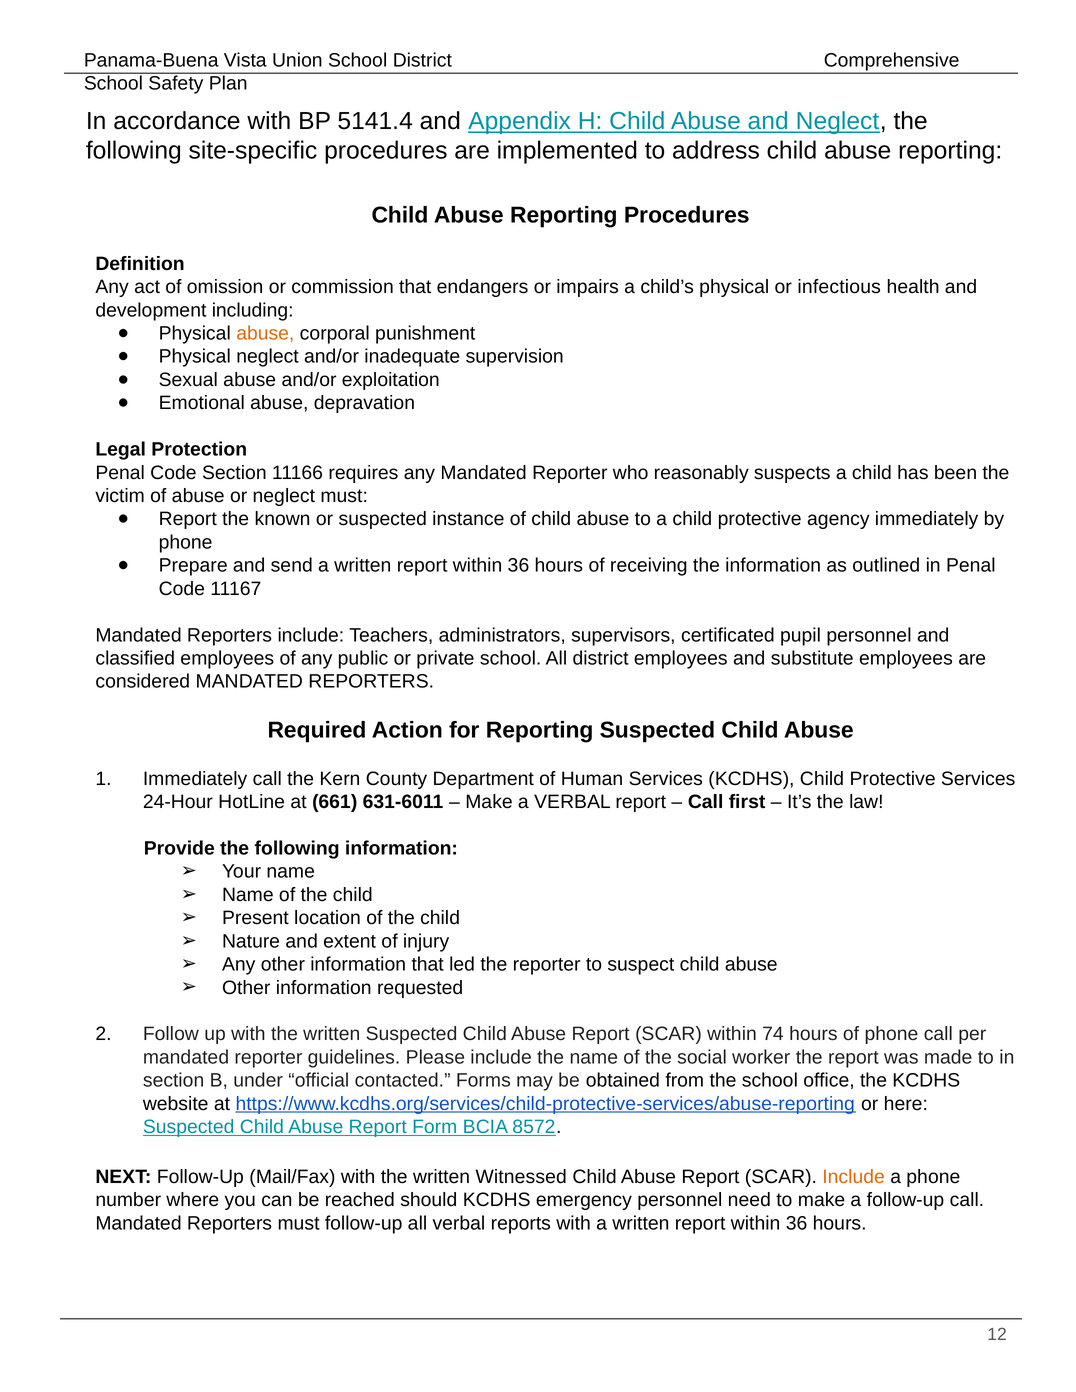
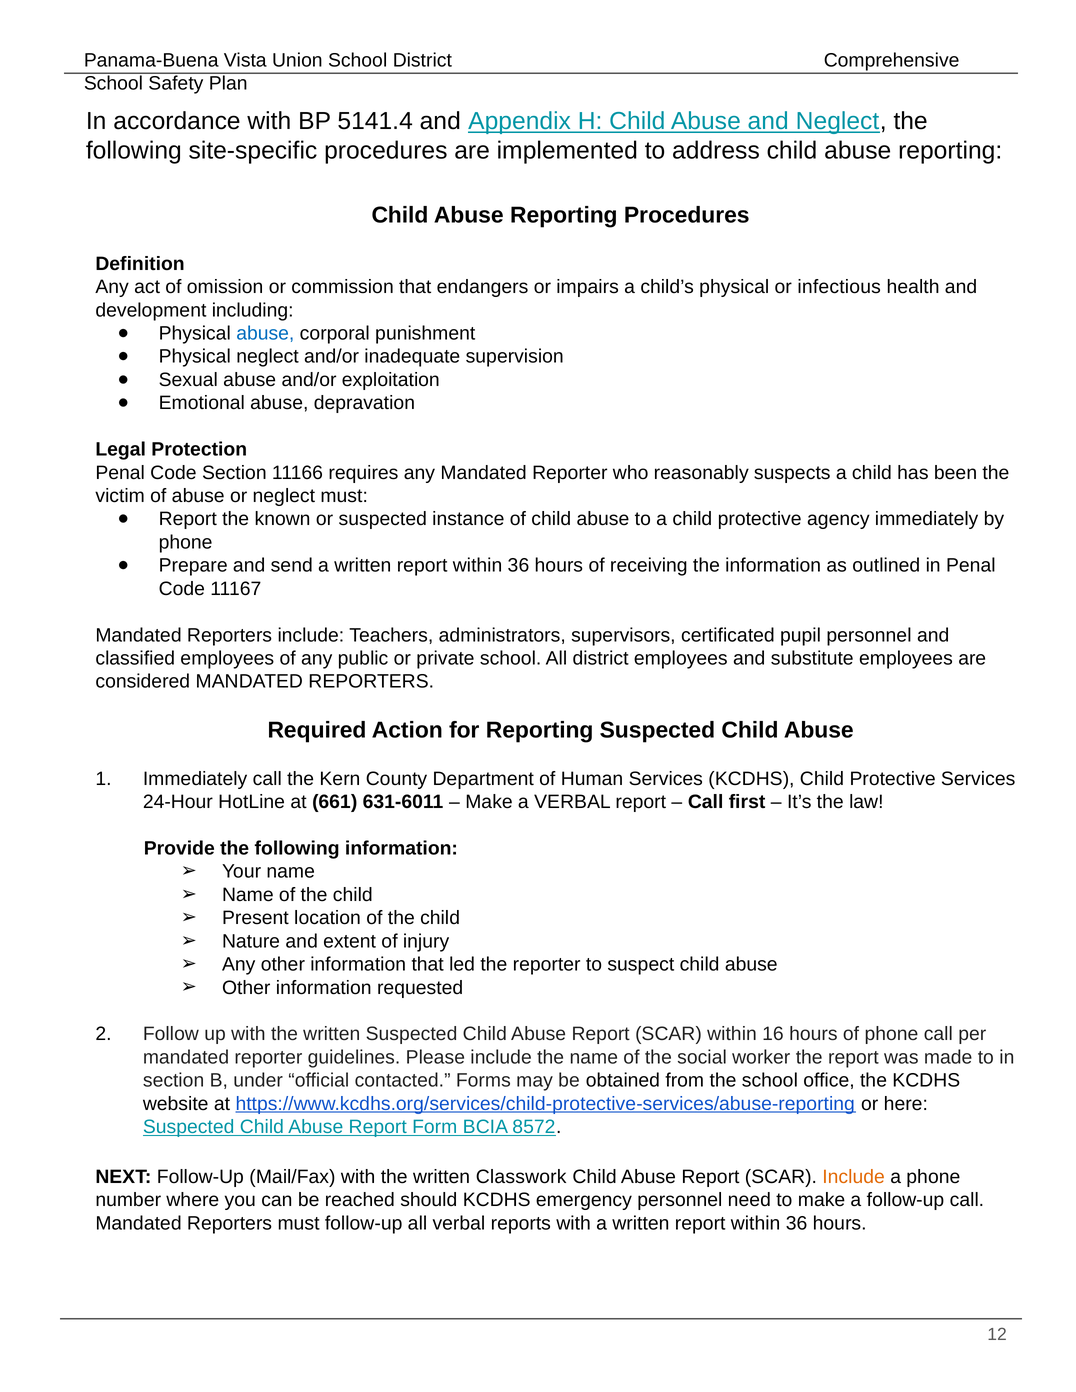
abuse colour: orange -> blue (265, 333)
74: 74 -> 16 (773, 1034)
Witnessed: Witnessed -> Classwork (521, 1177)
